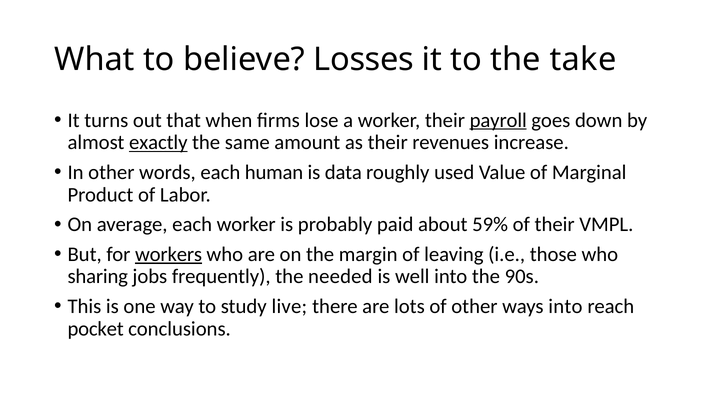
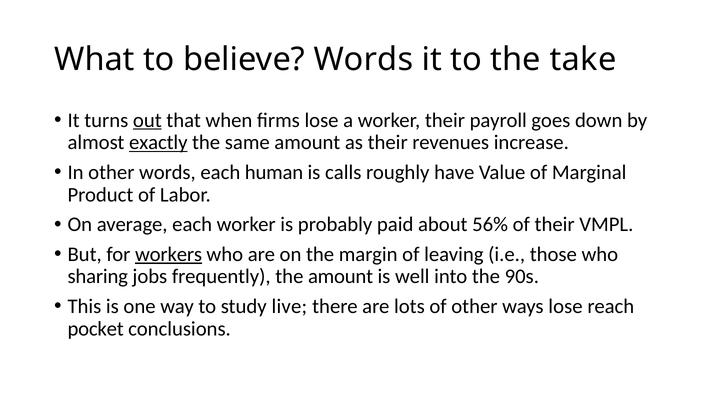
believe Losses: Losses -> Words (363, 60)
out underline: none -> present (147, 120)
payroll underline: present -> none (498, 120)
data: data -> calls (343, 172)
used: used -> have (454, 172)
59%: 59% -> 56% (490, 224)
the needed: needed -> amount (341, 277)
ways into: into -> lose (565, 306)
